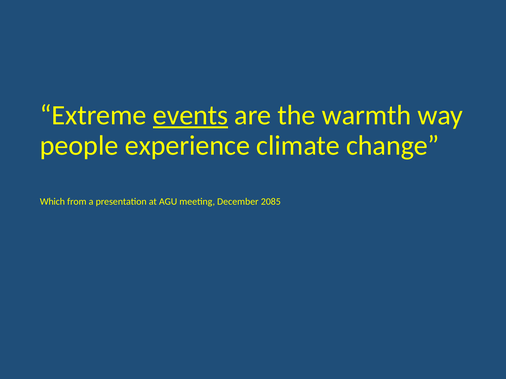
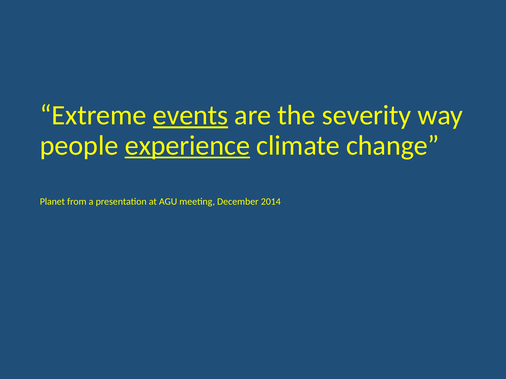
warmth: warmth -> severity (367, 115)
experience underline: none -> present (187, 146)
Which: Which -> Planet (52, 202)
2085: 2085 -> 2014 (271, 202)
